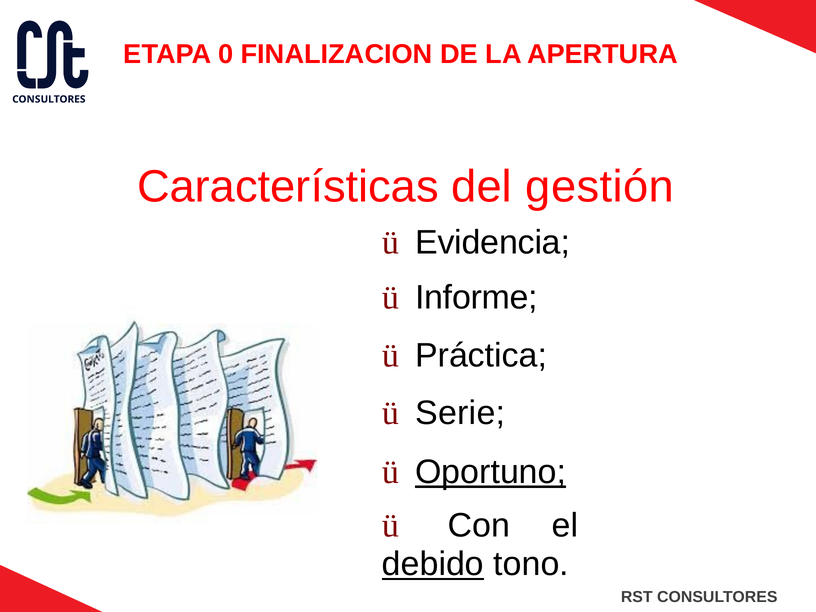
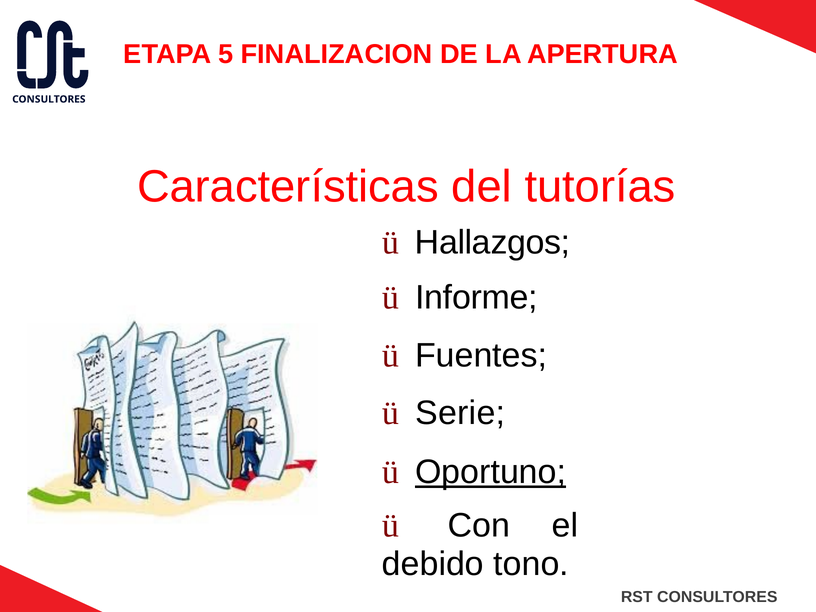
0: 0 -> 5 (226, 54)
gestión: gestión -> tutorías (600, 187)
Evidencia: Evidencia -> Hallazgos (493, 242)
Práctica: Práctica -> Fuentes (481, 355)
debido underline: present -> none (433, 564)
